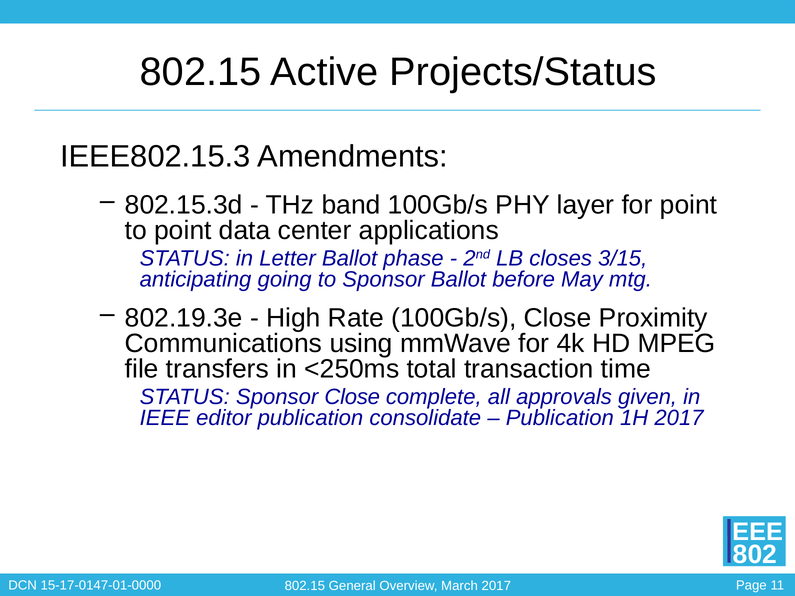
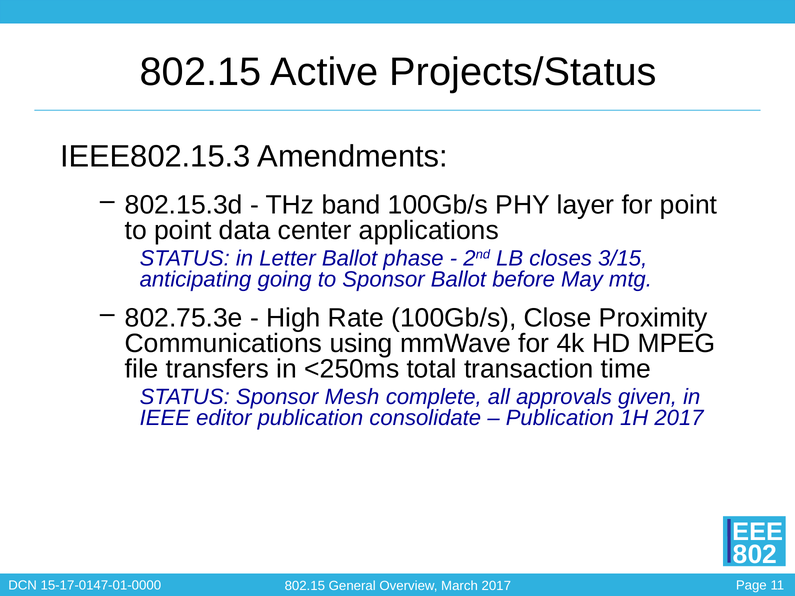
802.19.3e: 802.19.3e -> 802.75.3e (184, 318)
Sponsor Close: Close -> Mesh (352, 397)
